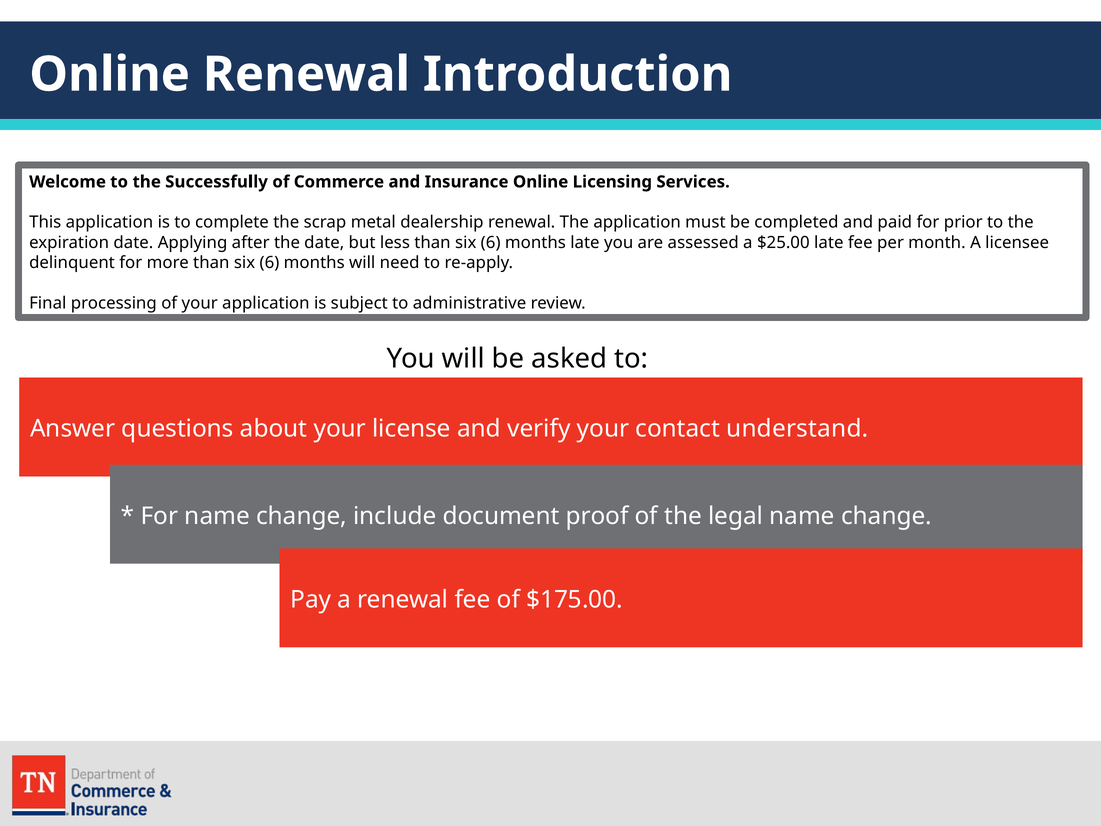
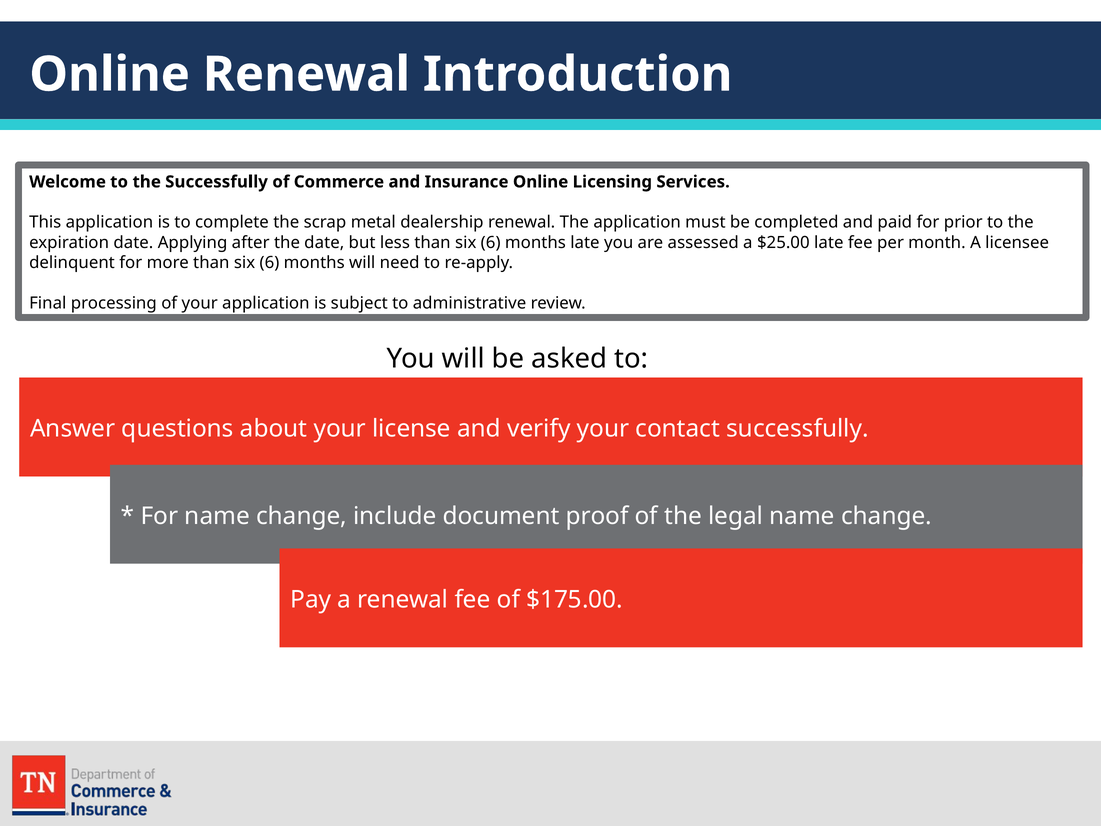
contact understand: understand -> successfully (797, 429)
